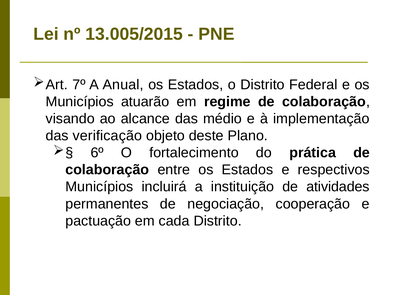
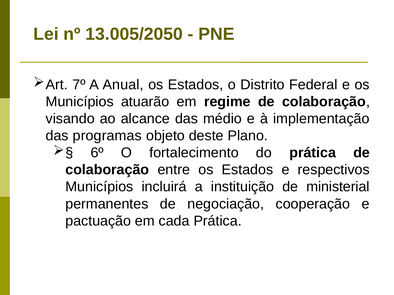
13.005/2015: 13.005/2015 -> 13.005/2050 (134, 34)
verificação: verificação -> programas (107, 136)
atividades: atividades -> ministerial (338, 187)
cada Distrito: Distrito -> Prática (218, 221)
